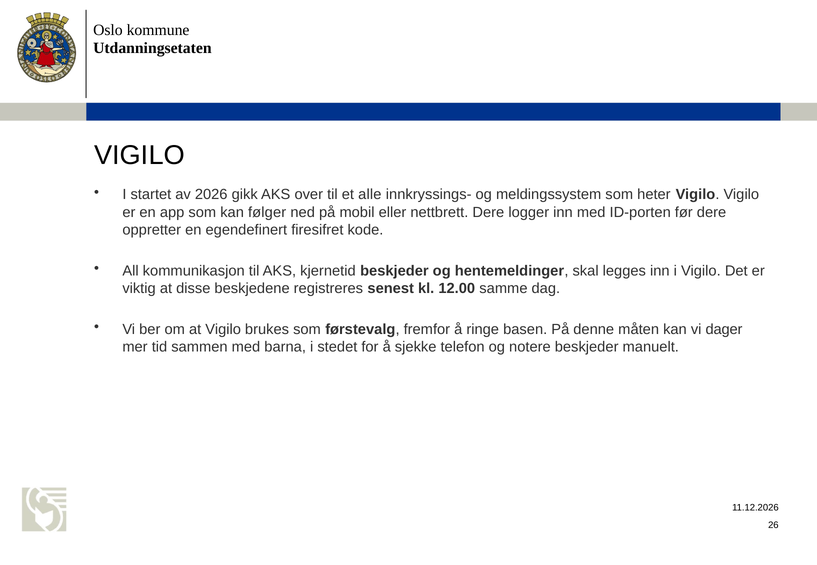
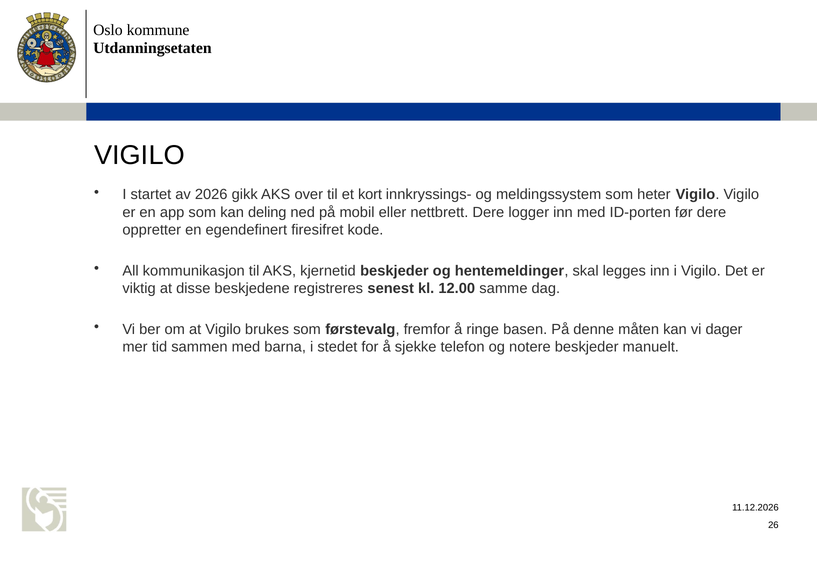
alle: alle -> kort (370, 195)
følger: følger -> deling (267, 212)
